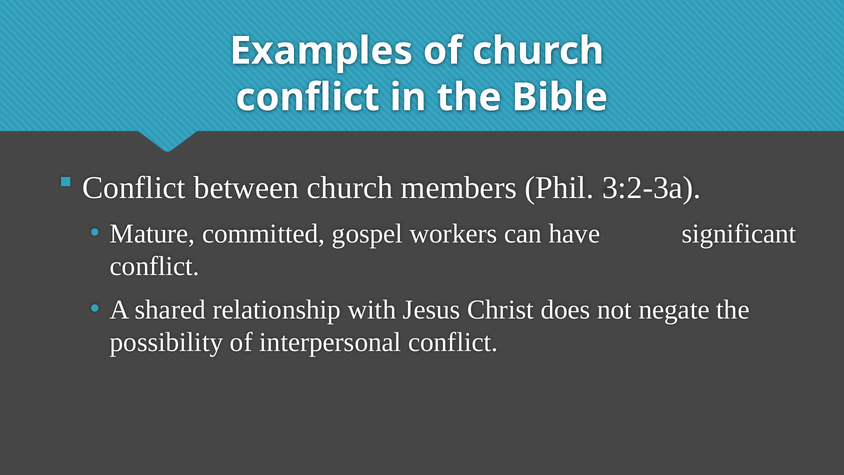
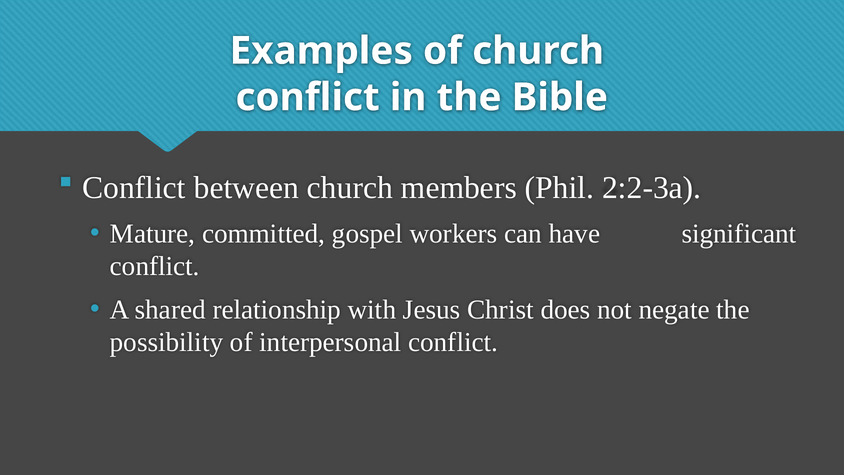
3:2-3a: 3:2-3a -> 2:2-3a (652, 188)
